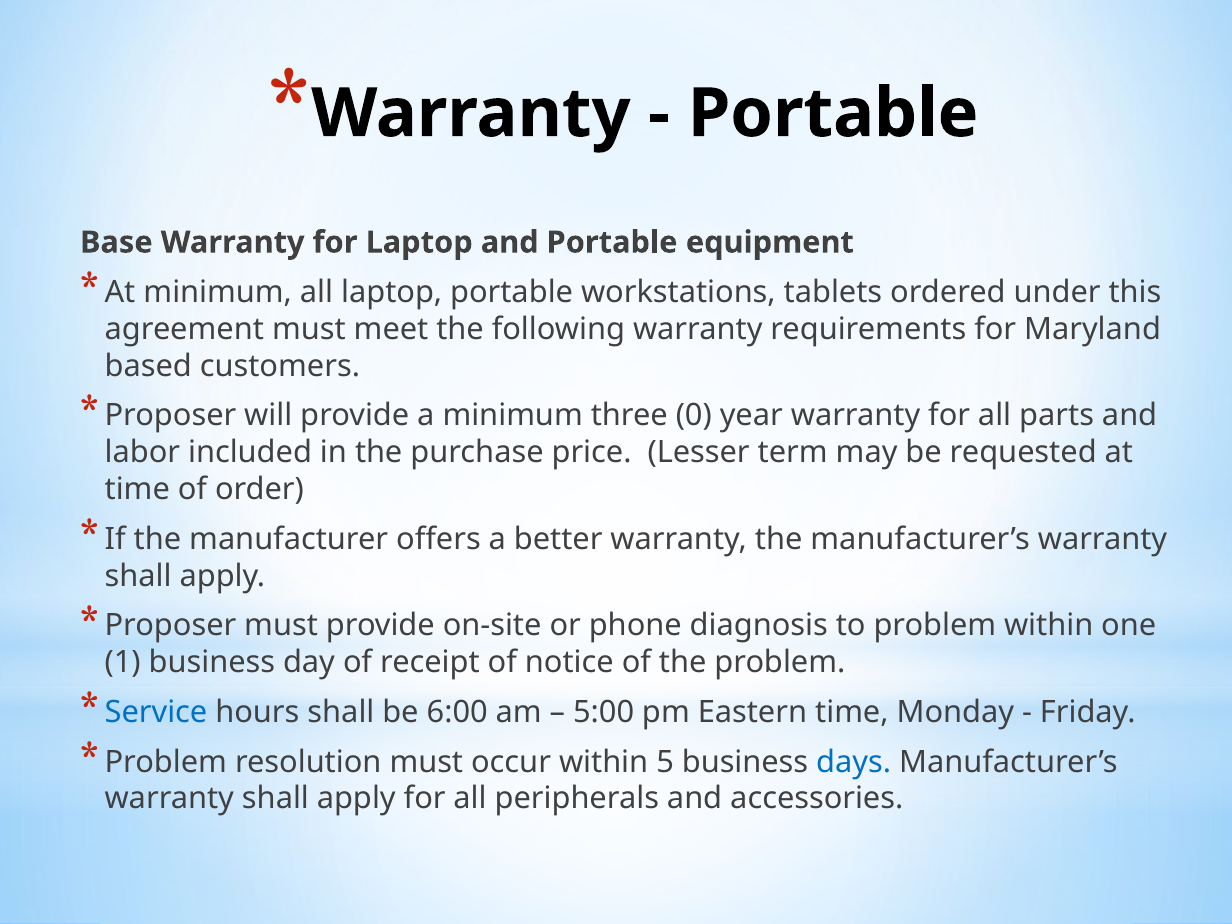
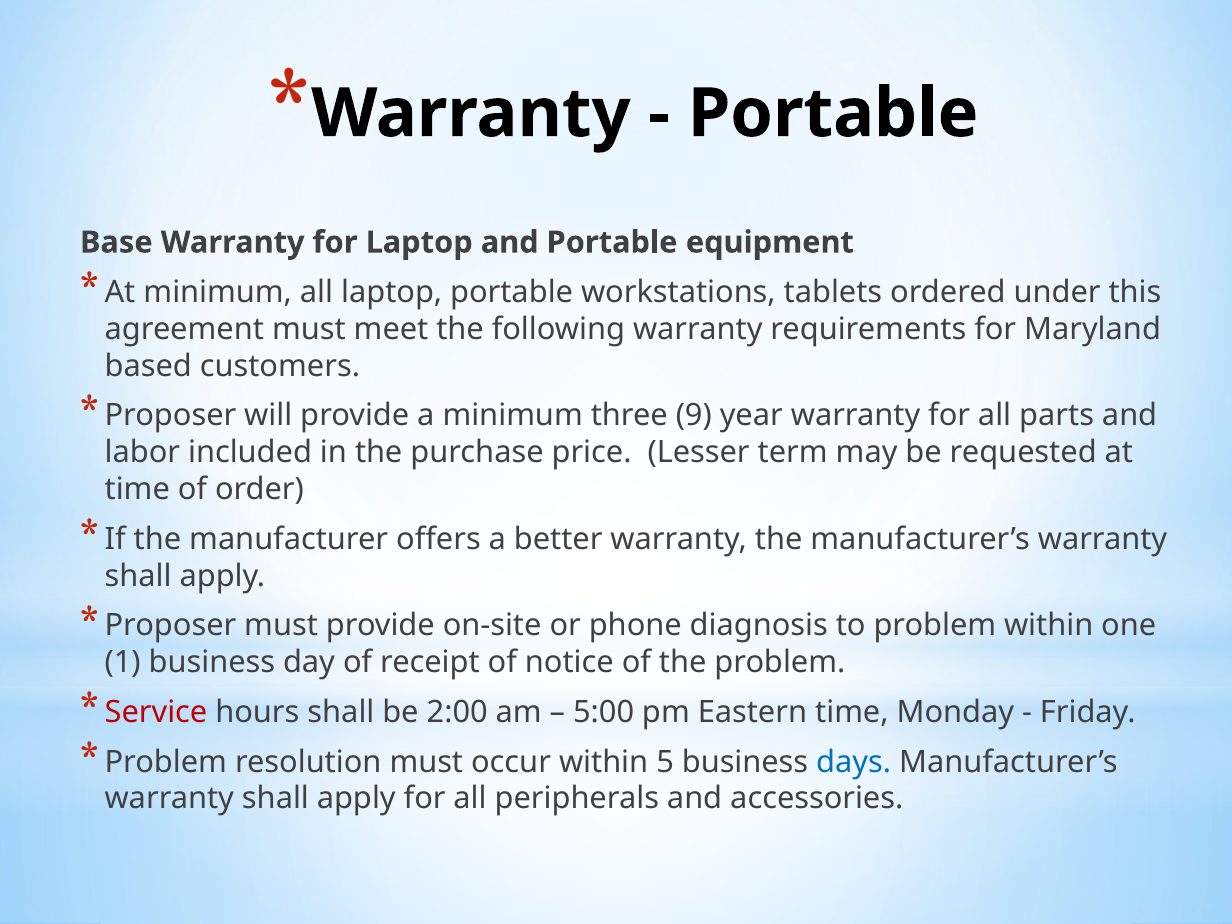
0: 0 -> 9 (694, 416)
Service colour: blue -> red (156, 712)
6:00: 6:00 -> 2:00 (457, 712)
